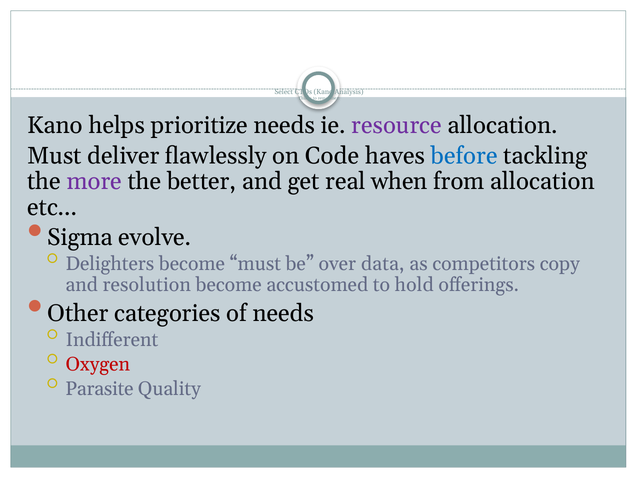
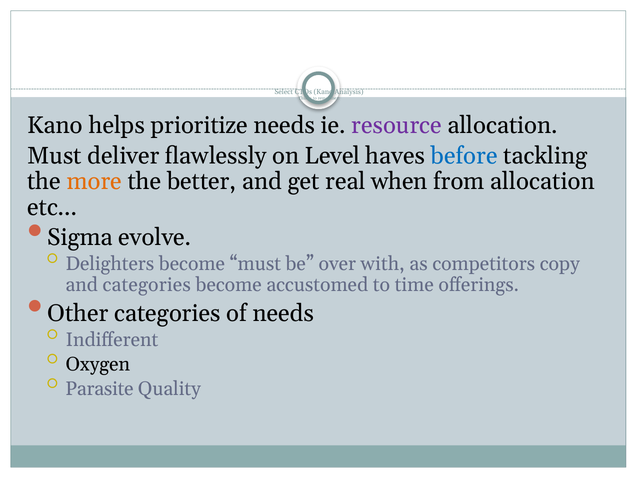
Code: Code -> Level (333, 156)
more colour: purple -> orange (94, 181)
data: data -> with (383, 264)
and resolution: resolution -> categories (147, 285)
hold: hold -> time (414, 285)
Oxygen colour: red -> black (98, 364)
